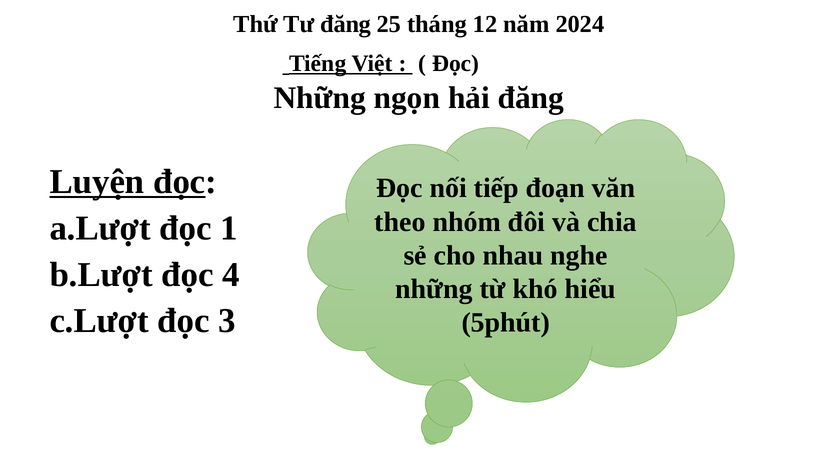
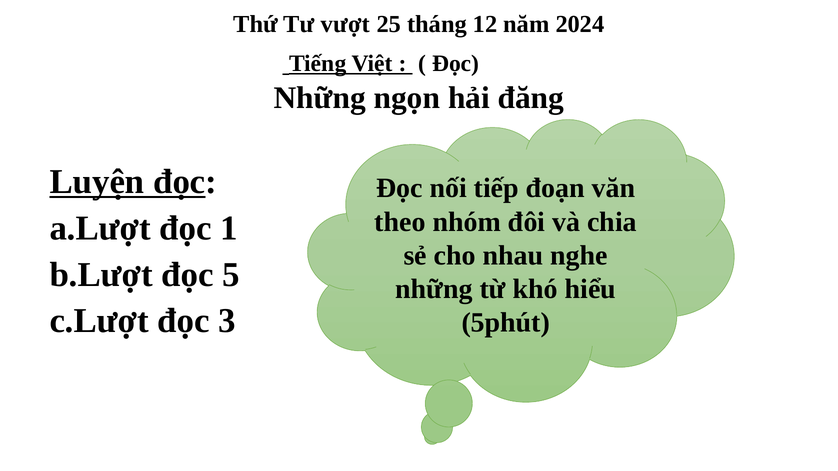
Tư đăng: đăng -> vượt (345, 24)
4: 4 -> 5 (231, 275)
